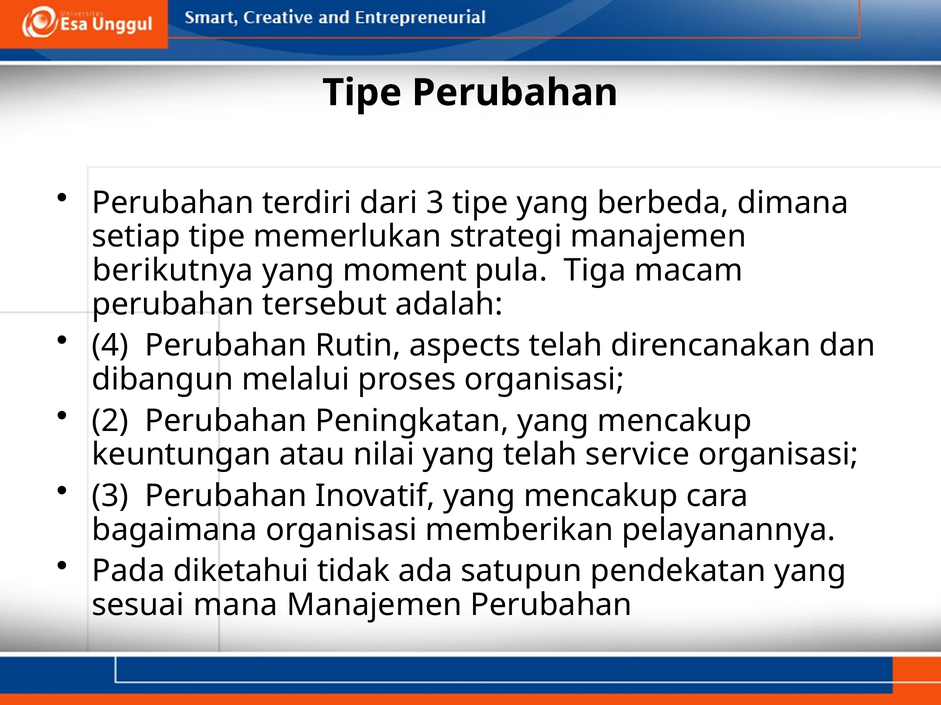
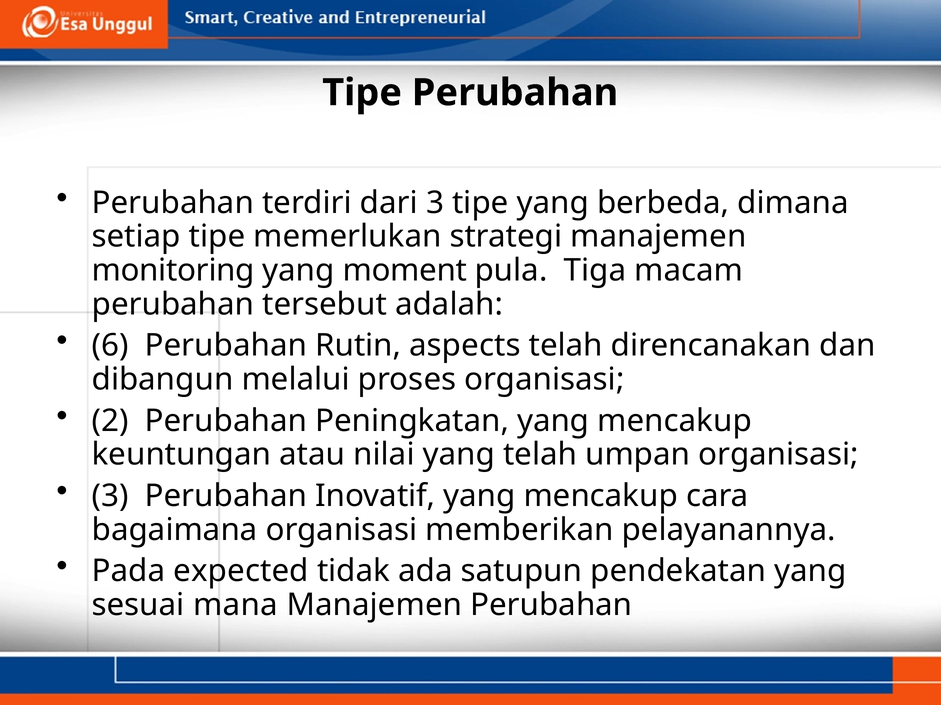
berikutnya: berikutnya -> monitoring (173, 271)
4: 4 -> 6 (110, 346)
service: service -> umpan (638, 455)
diketahui: diketahui -> expected (241, 572)
